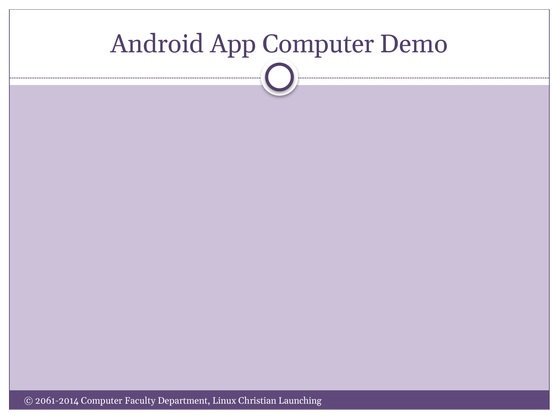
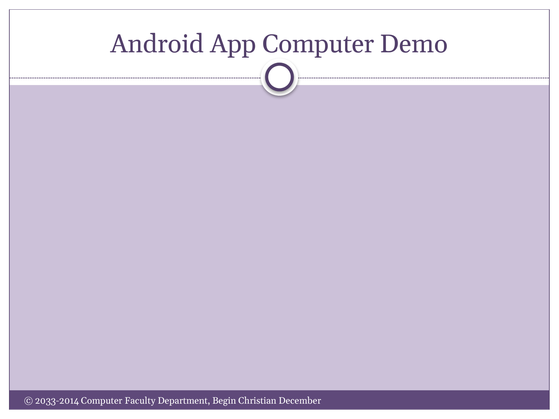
2061-2014: 2061-2014 -> 2033-2014 (57, 401)
Linux: Linux -> Begin (224, 401)
Launching: Launching -> December (300, 401)
